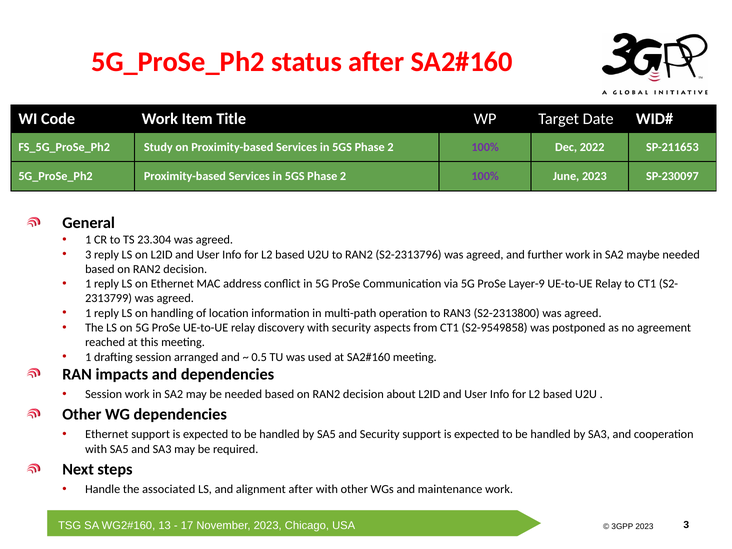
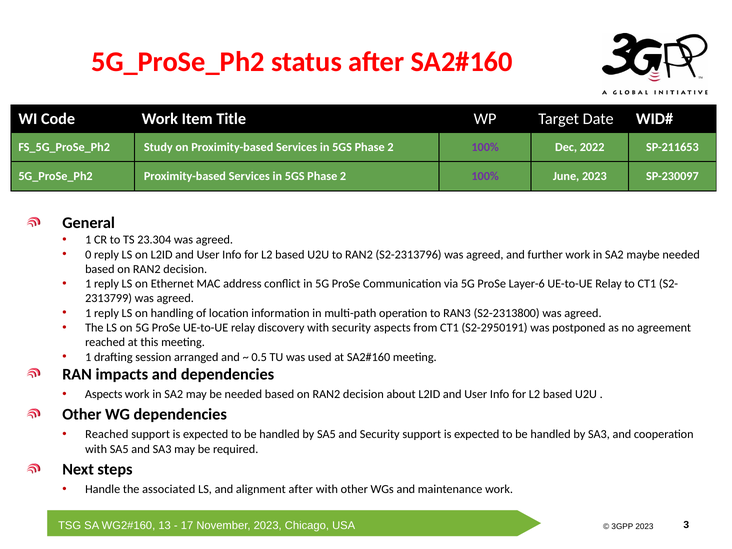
3: 3 -> 0 (88, 255)
Layer-9: Layer-9 -> Layer-6 (527, 284)
S2-9549858: S2-9549858 -> S2-2950191 (495, 328)
Session: Session -> Aspects (104, 394)
Ethernet: Ethernet -> Reached (107, 434)
